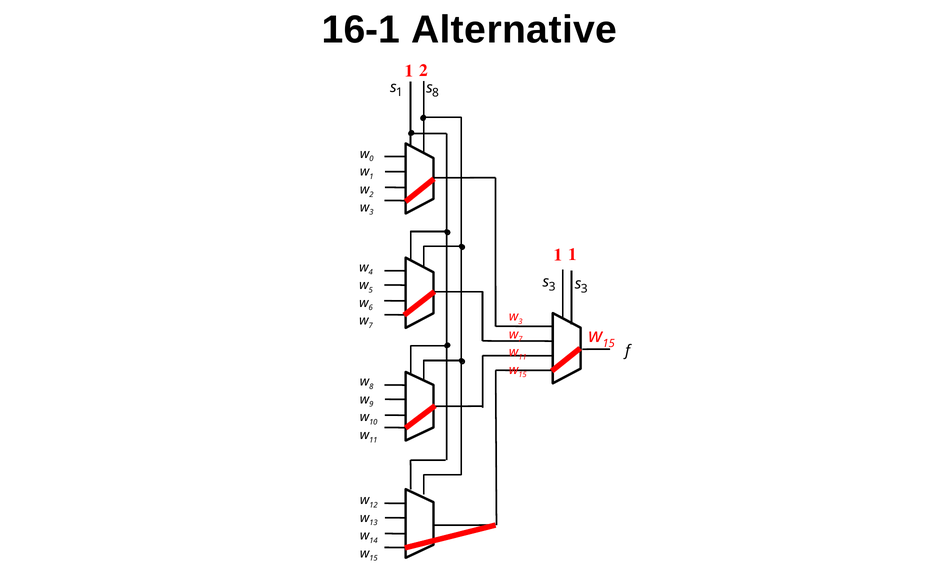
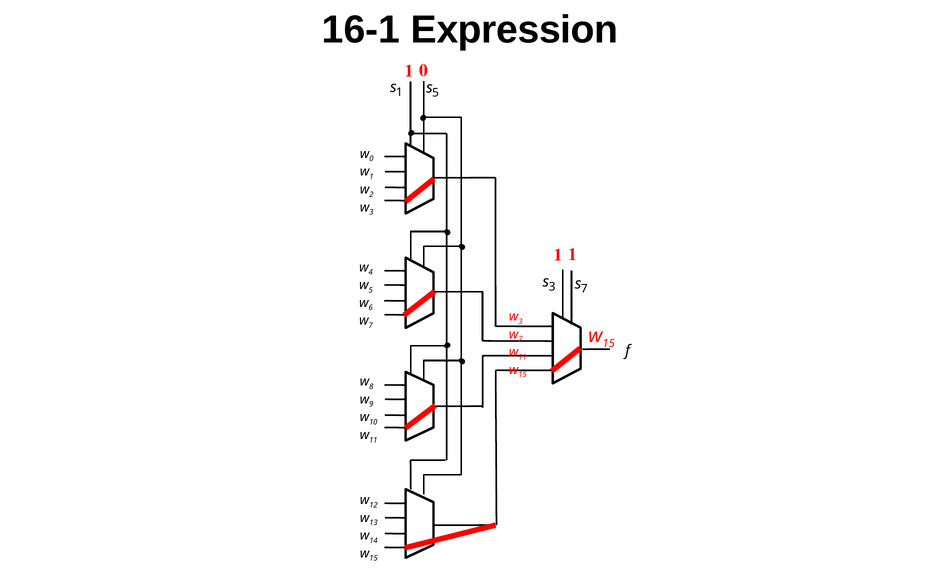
Alternative: Alternative -> Expression (515, 30)
1 2: 2 -> 0 (424, 71)
s 8: 8 -> 5 (436, 93)
3 s 3: 3 -> 7 (584, 289)
